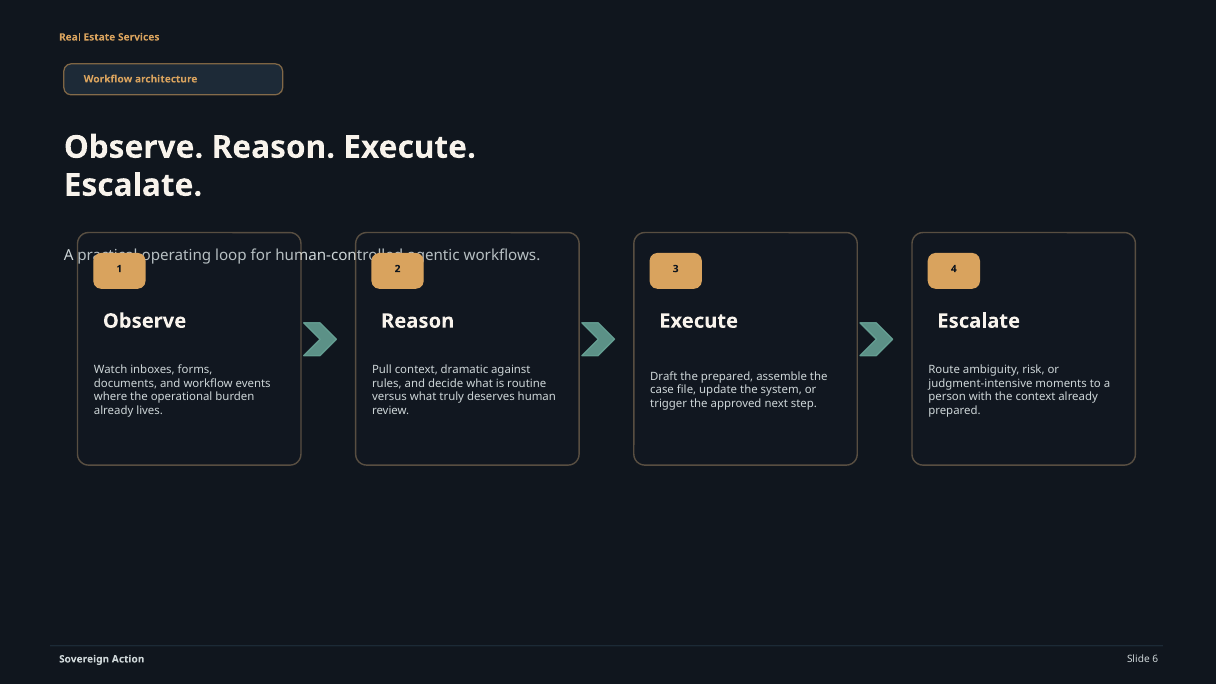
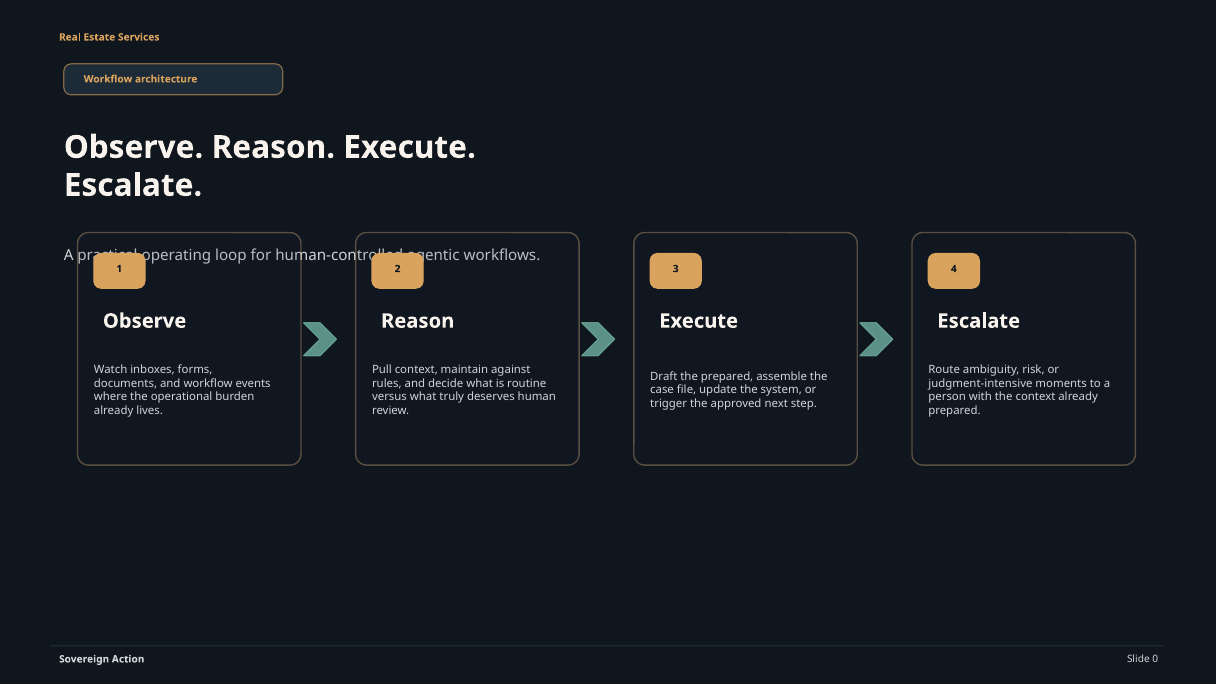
dramatic: dramatic -> maintain (464, 370)
6: 6 -> 0 (1155, 659)
